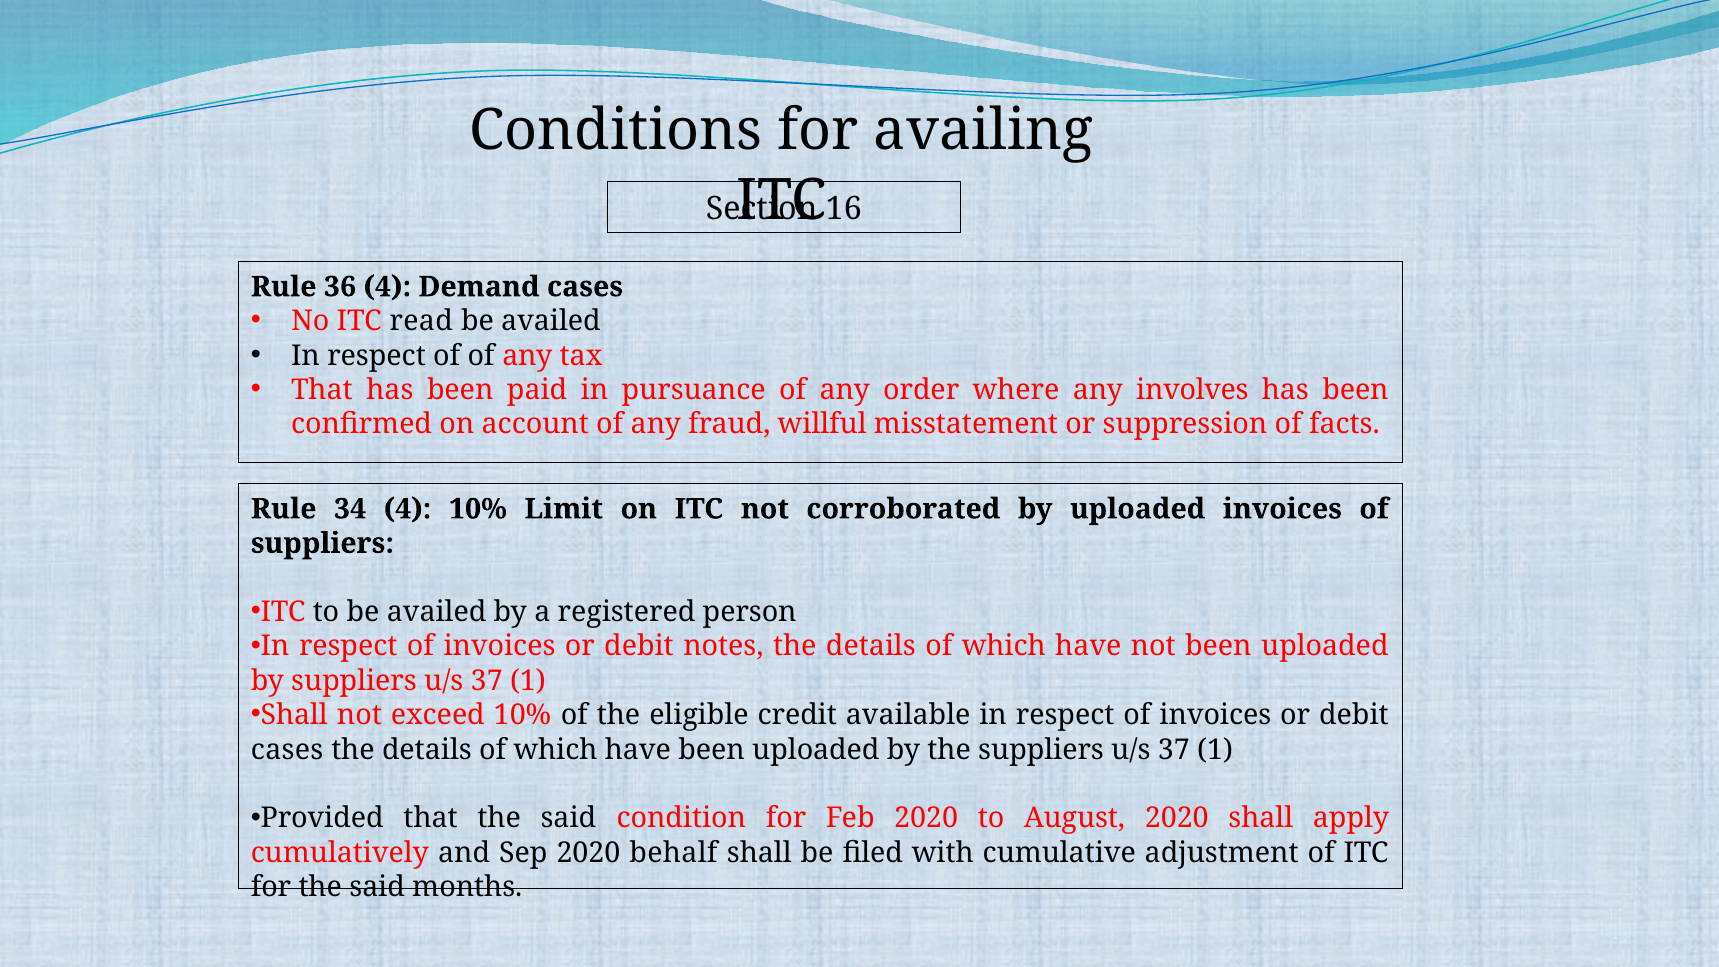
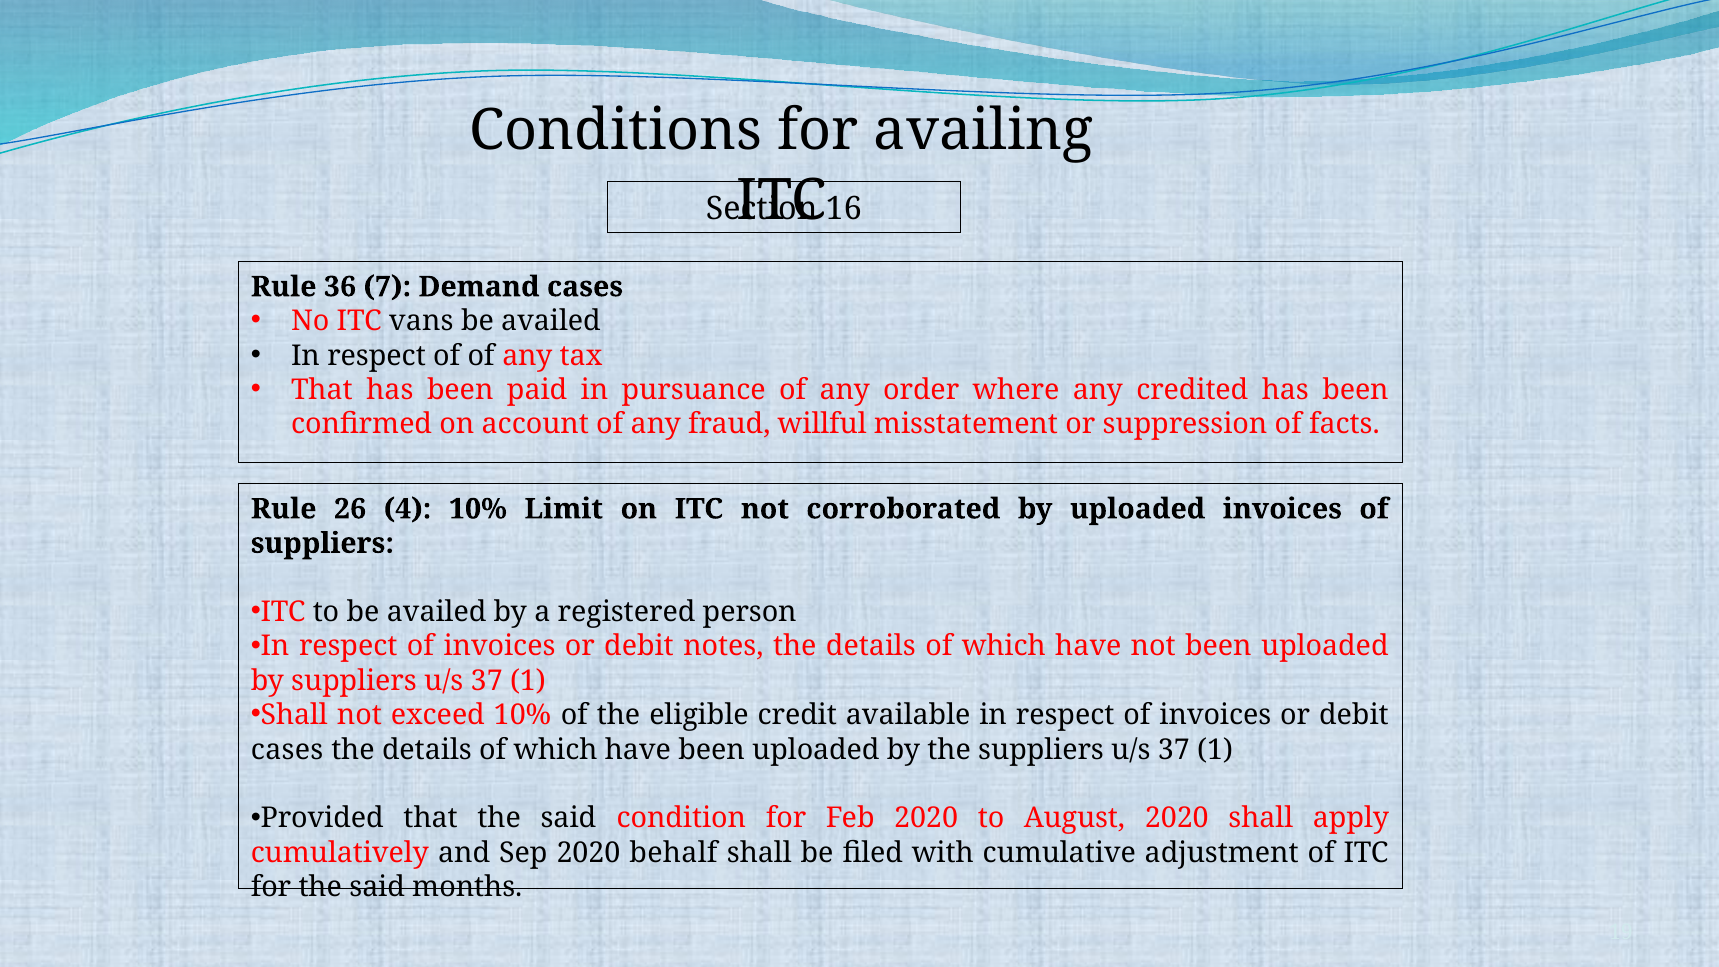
36 4: 4 -> 7 (387, 287)
read: read -> vans (421, 321)
involves: involves -> credited (1192, 390)
34: 34 -> 26 (350, 509)
